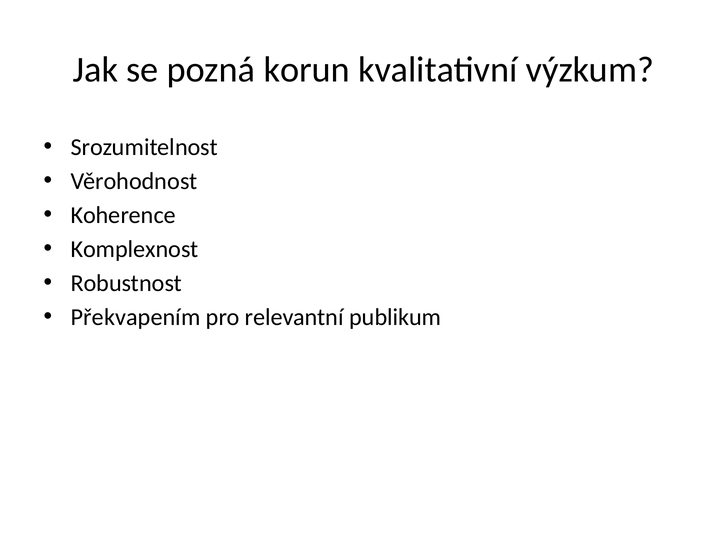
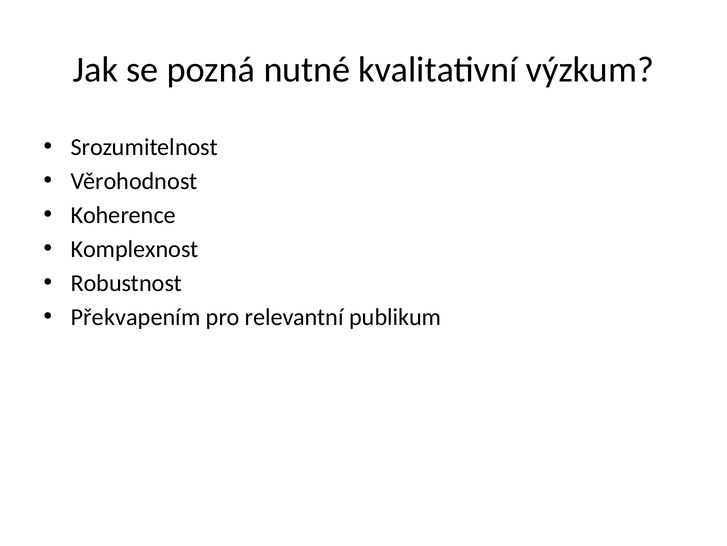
korun: korun -> nutné (307, 70)
